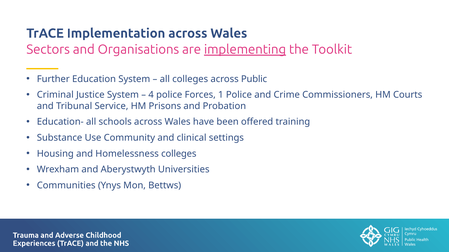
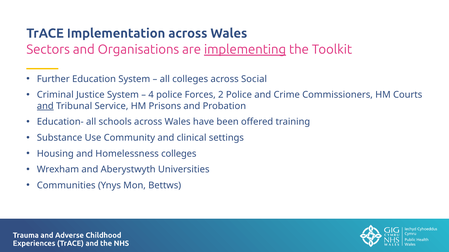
Public: Public -> Social (254, 79)
1: 1 -> 2 (221, 95)
and underline: none -> present (45, 106)
